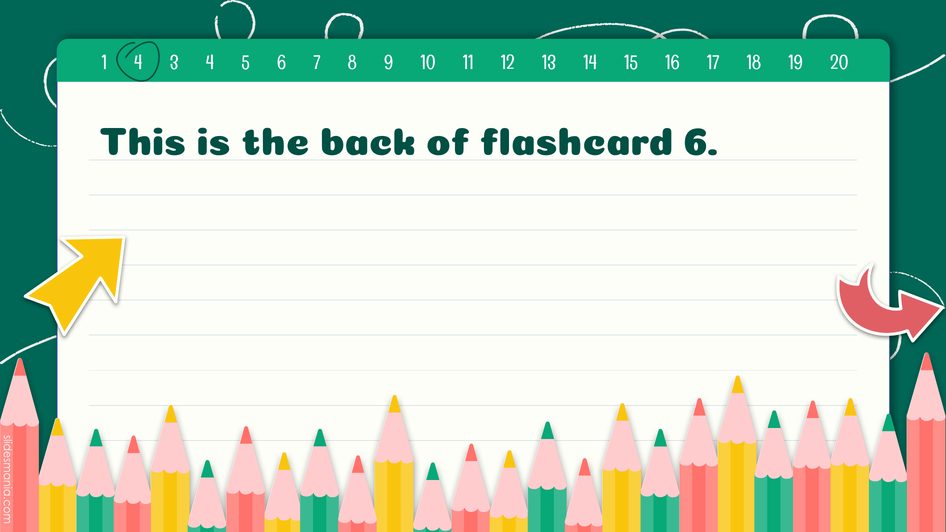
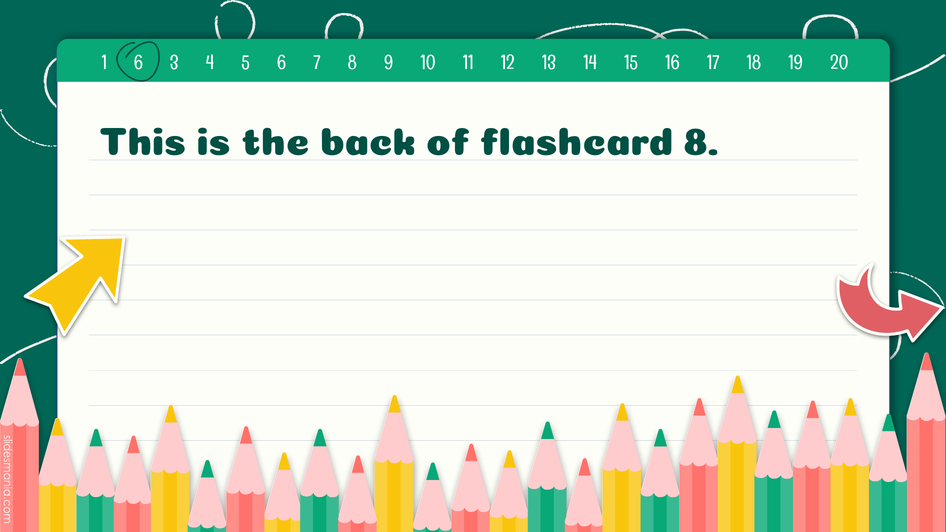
4: 4 -> 6 (138, 63)
flashcard 6: 6 -> 8 (701, 142)
